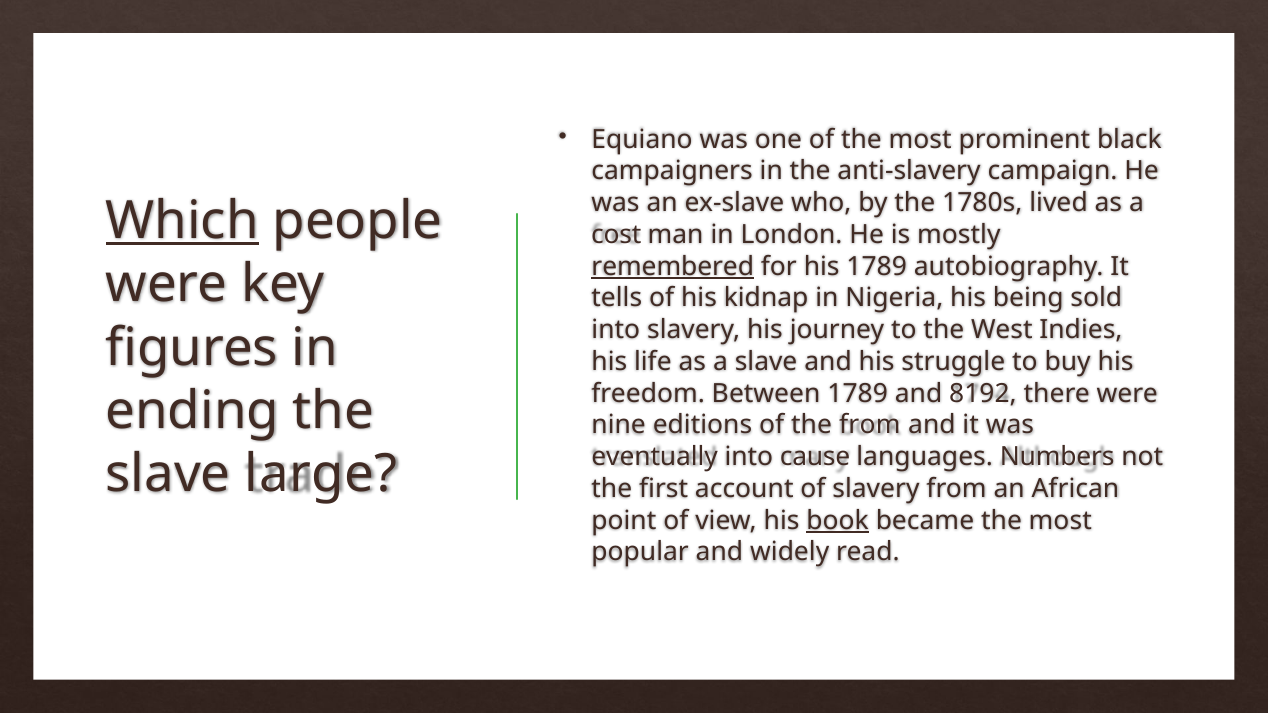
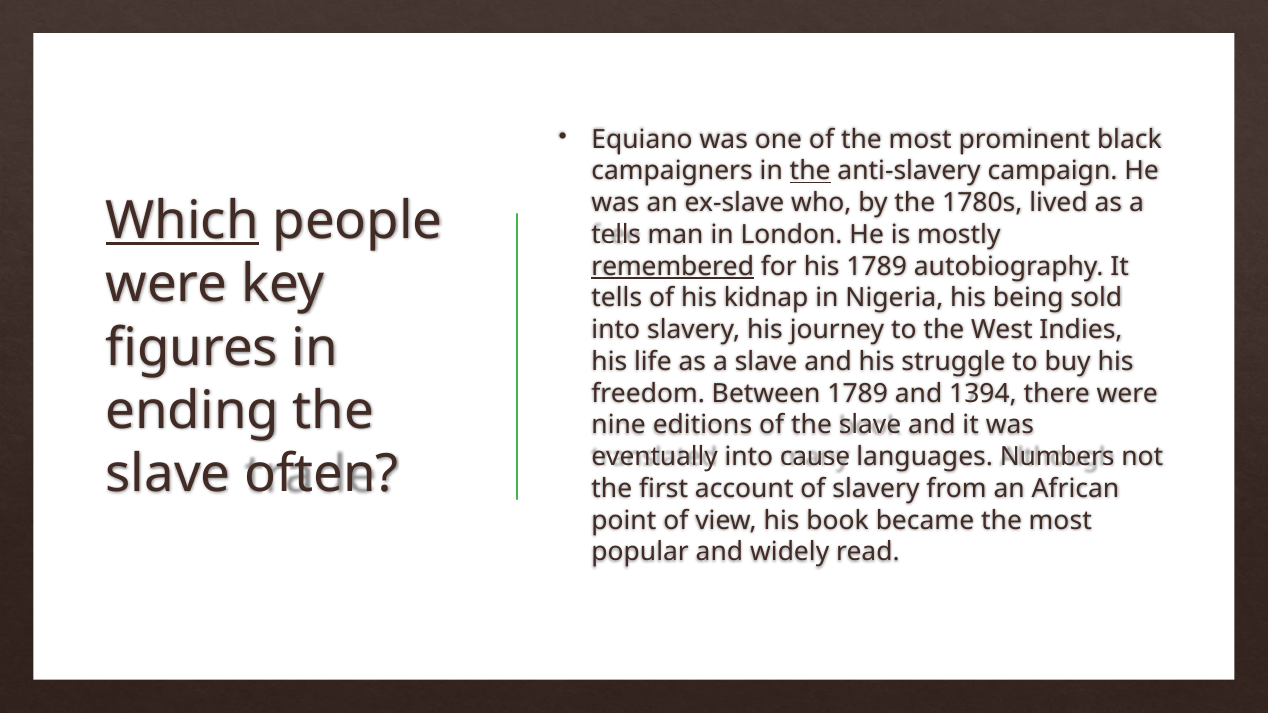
the underline: none -> present (810, 171)
cost: cost -> tells (616, 235)
8192: 8192 -> 1394 (983, 394)
of the from: from -> slave (870, 425)
large: large -> often (322, 474)
book underline: present -> none (838, 521)
